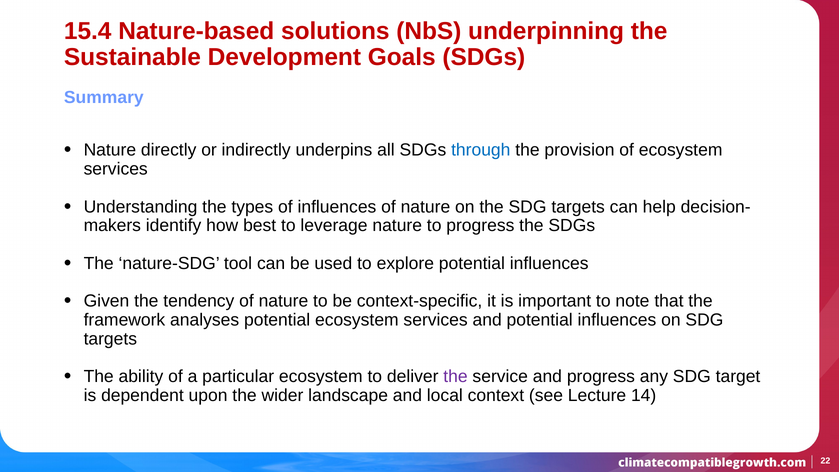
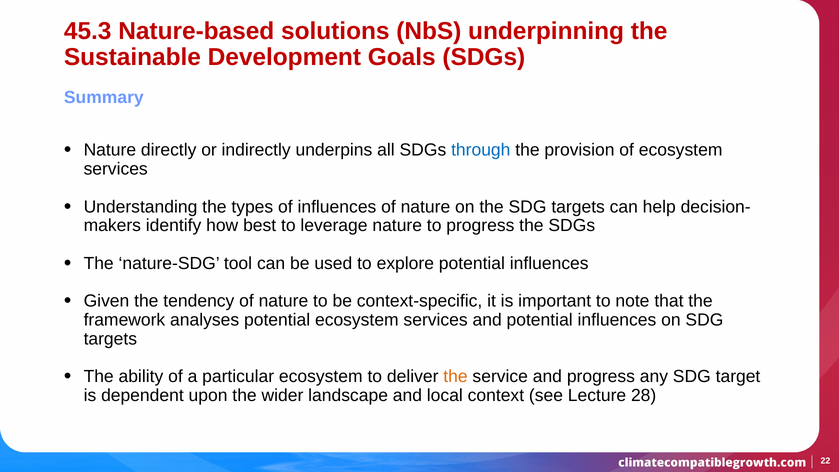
15.4: 15.4 -> 45.3 (88, 31)
the colour: purple -> orange (456, 377)
14: 14 -> 28 (644, 395)
